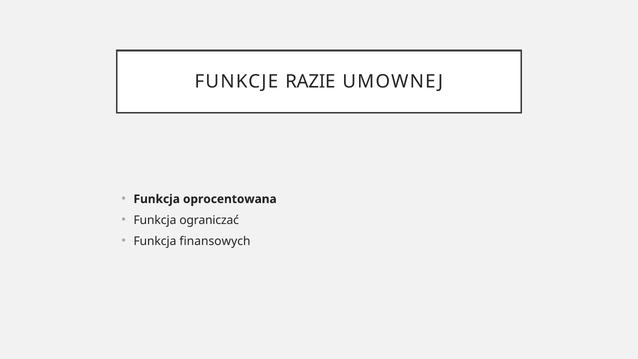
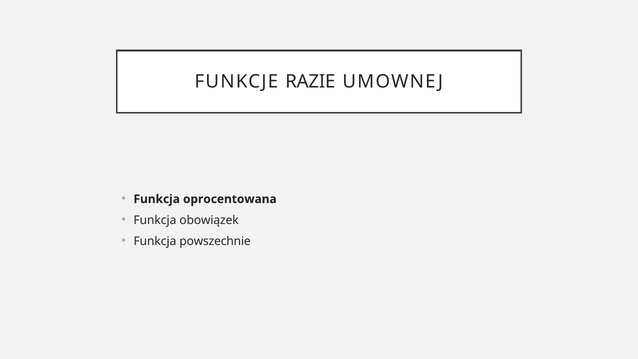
ograniczać: ograniczać -> obowiązek (209, 220)
finansowych: finansowych -> powszechnie (215, 241)
